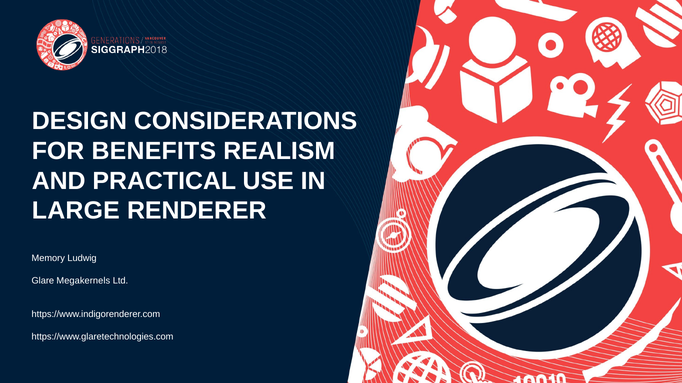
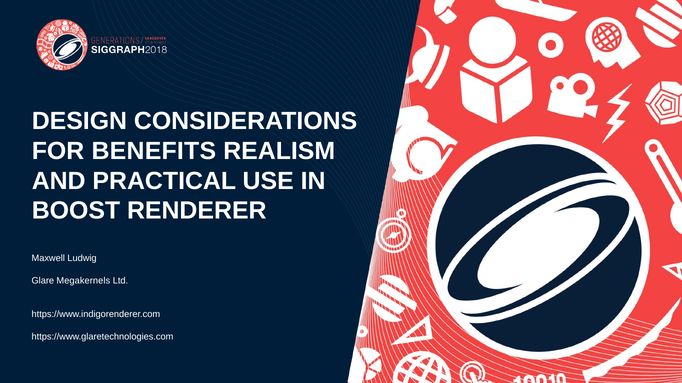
LARGE: LARGE -> BOOST (76, 211)
Memory: Memory -> Maxwell (48, 259)
